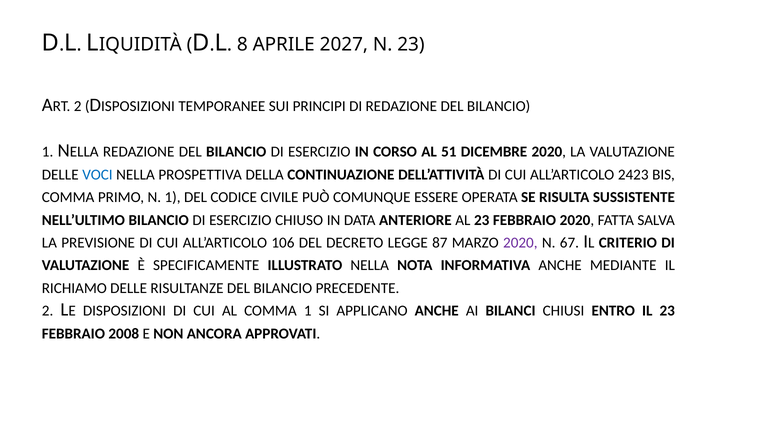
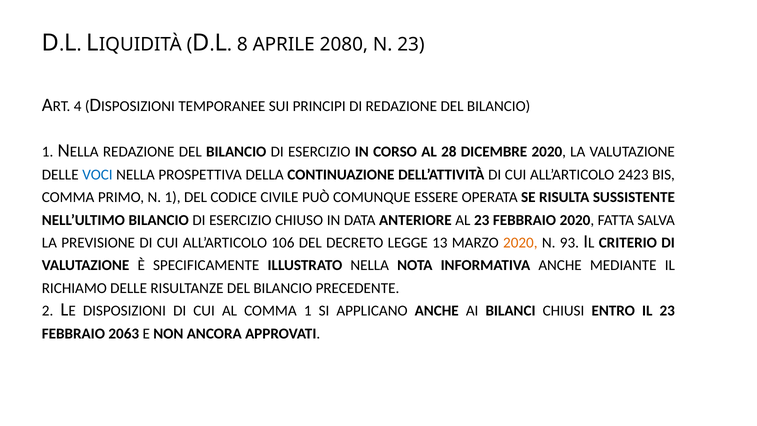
2027: 2027 -> 2080 (344, 44)
2: 2 -> 4 (78, 106)
51: 51 -> 28 (449, 152)
87: 87 -> 13 (440, 243)
2020 colour: purple -> orange (520, 243)
67: 67 -> 93 (569, 243)
2008: 2008 -> 2063 (124, 333)
